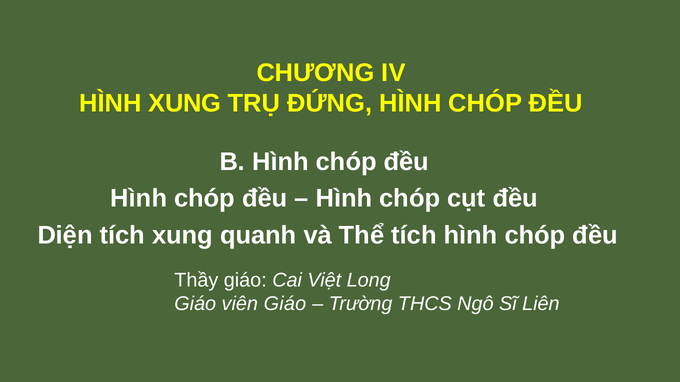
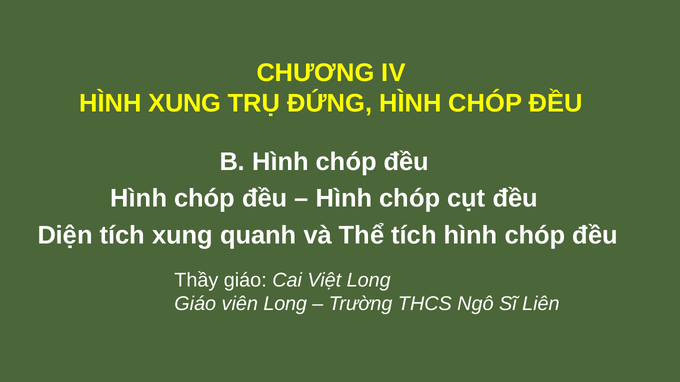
viên Giáo: Giáo -> Long (285, 304)
